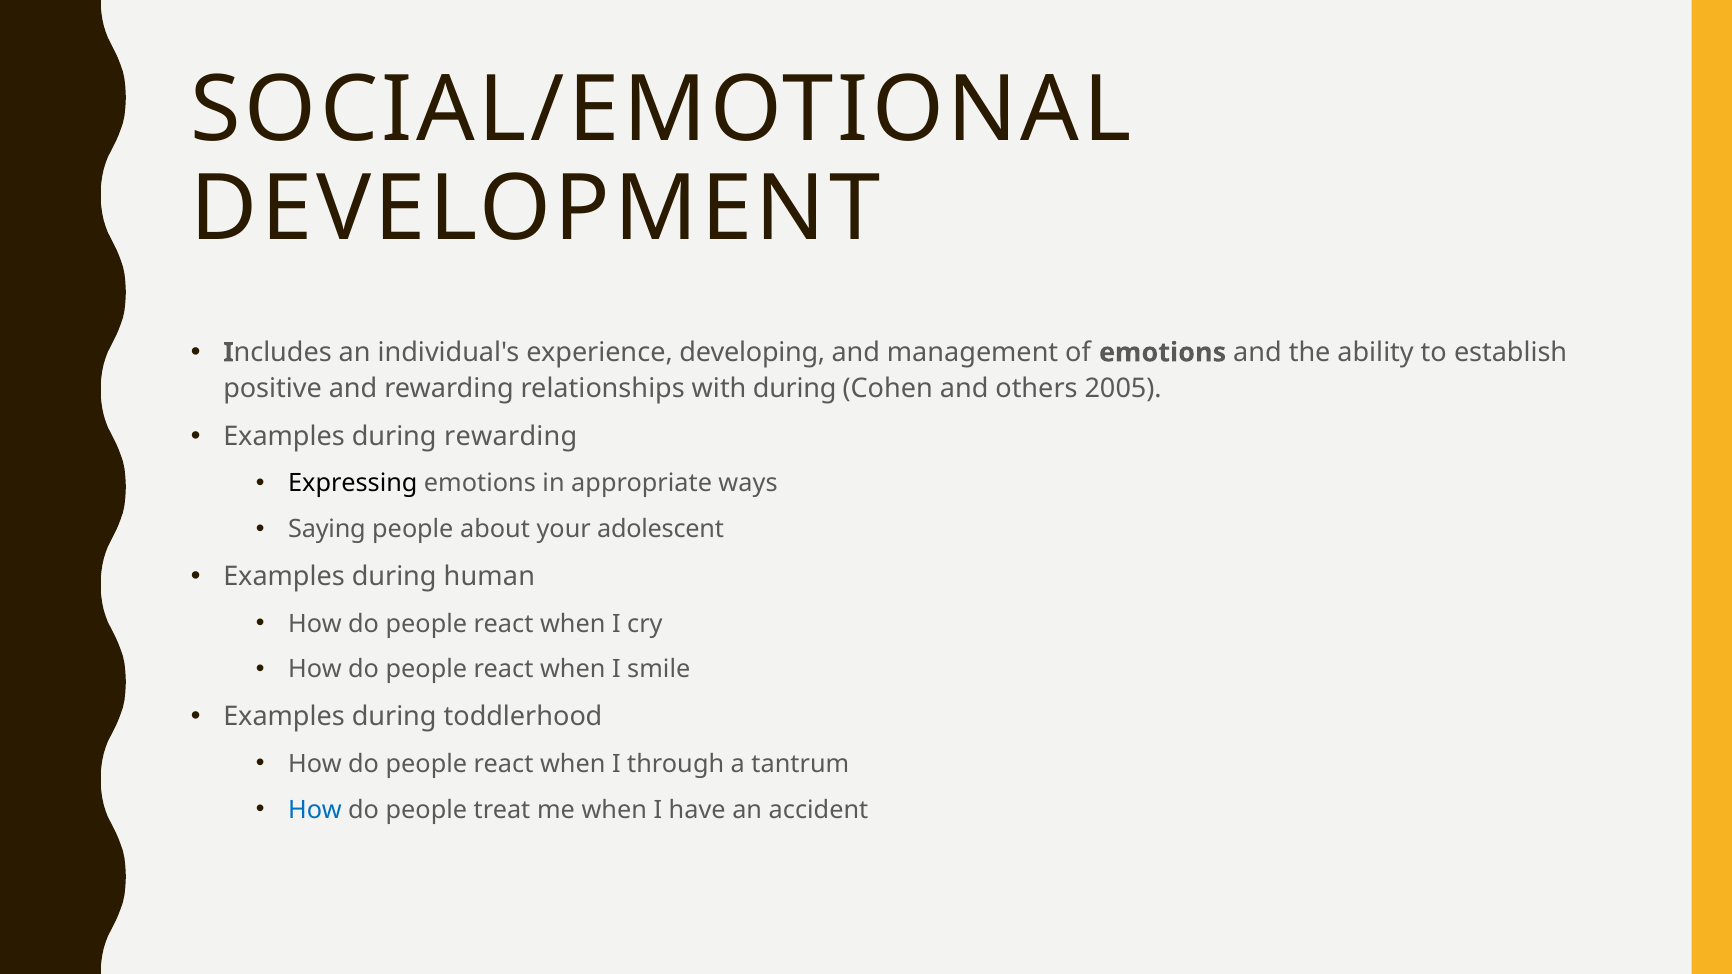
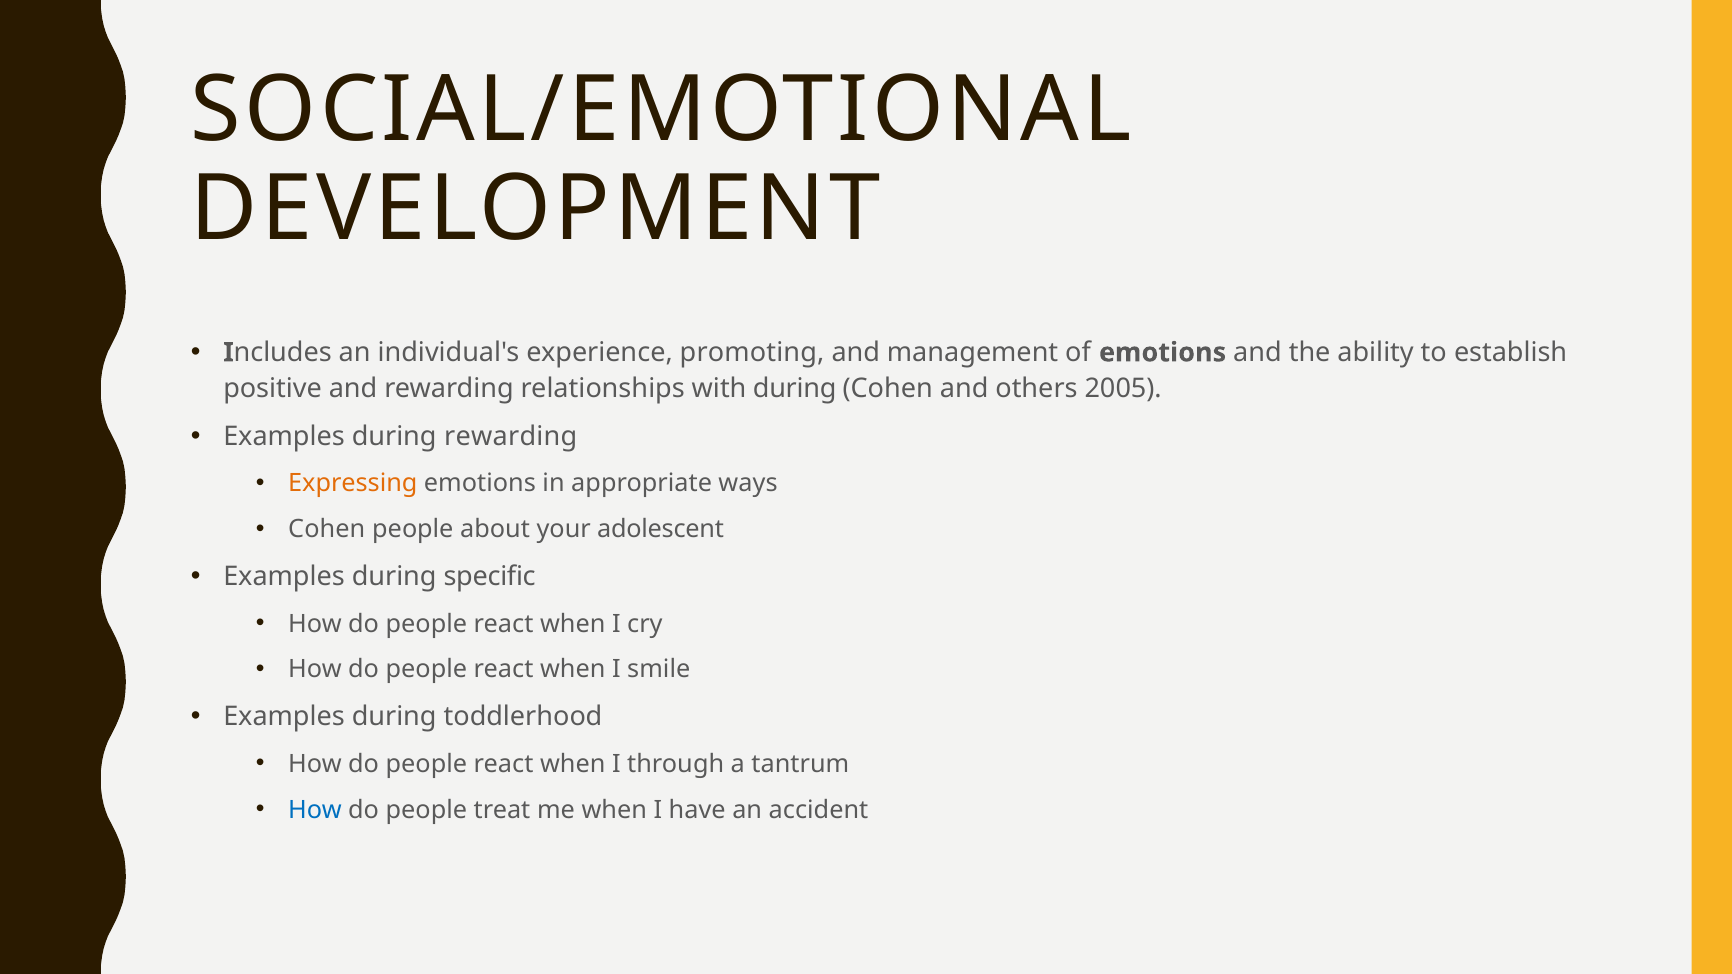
developing: developing -> promoting (752, 353)
Expressing colour: black -> orange (353, 484)
Saying: Saying -> Cohen (327, 530)
human: human -> specific (490, 577)
